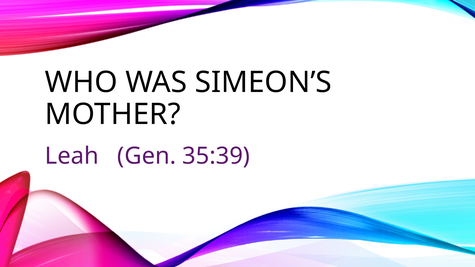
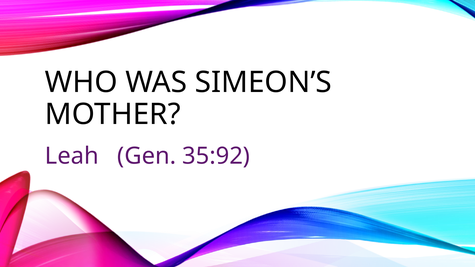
35:39: 35:39 -> 35:92 (216, 156)
